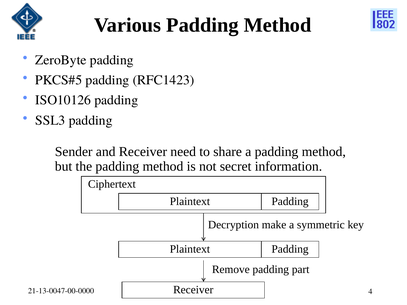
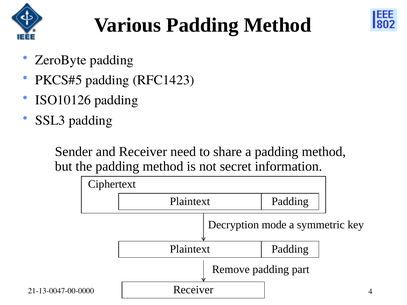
make: make -> mode (274, 225)
